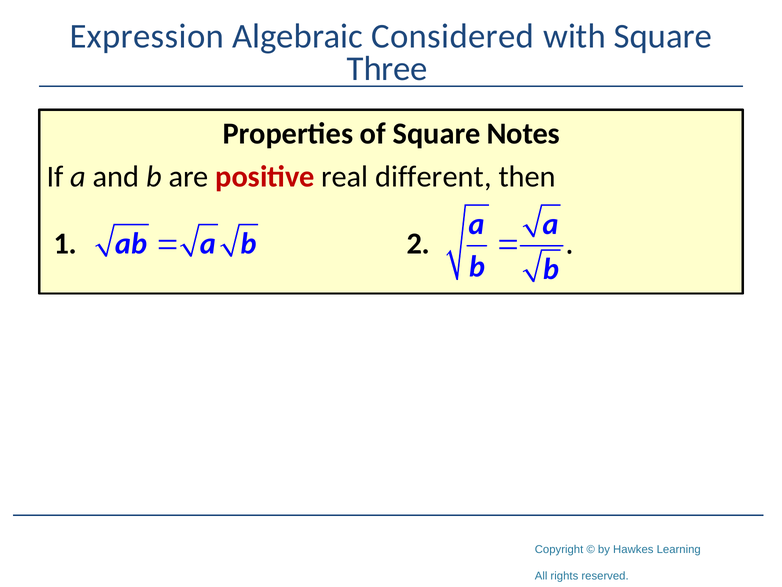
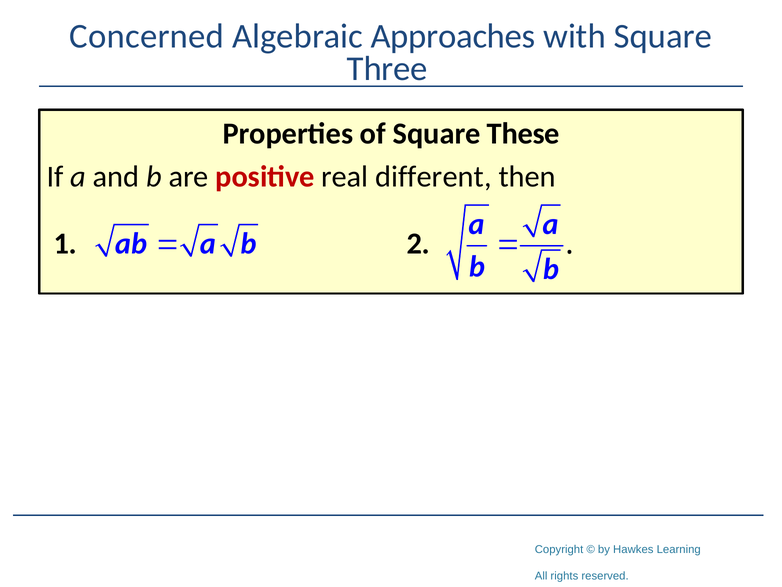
Expression: Expression -> Concerned (147, 36)
Considered: Considered -> Approaches (453, 36)
Notes: Notes -> These (523, 134)
